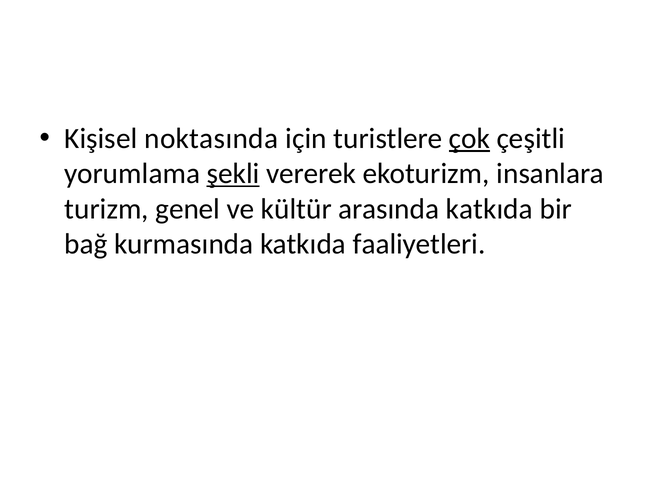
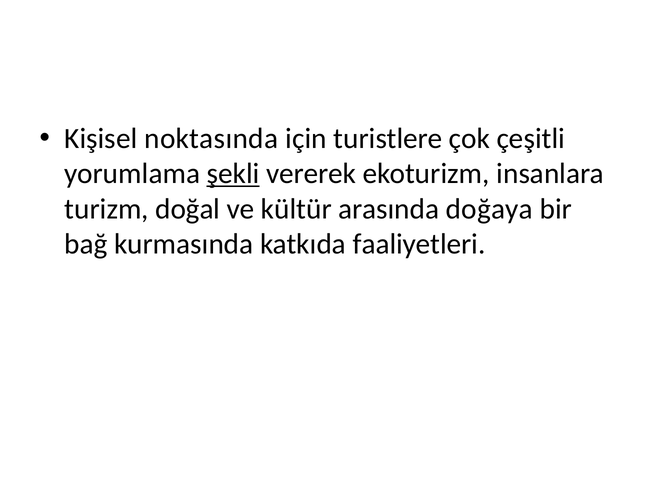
çok underline: present -> none (469, 138)
genel: genel -> doğal (188, 209)
arasında katkıda: katkıda -> doğaya (489, 209)
